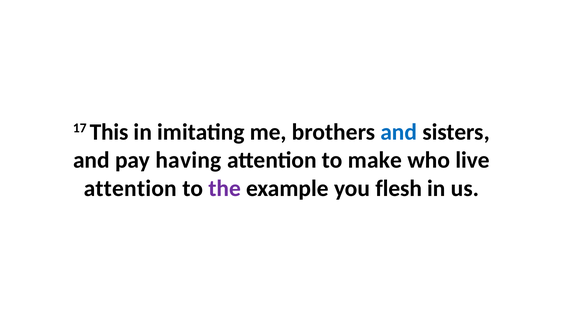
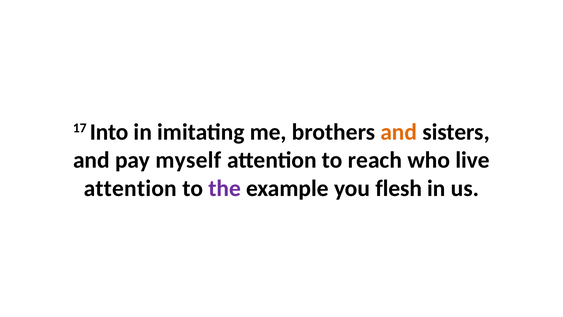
This: This -> Into (109, 132)
and colour: blue -> orange (399, 132)
having: having -> myself (188, 160)
make: make -> reach (375, 160)
